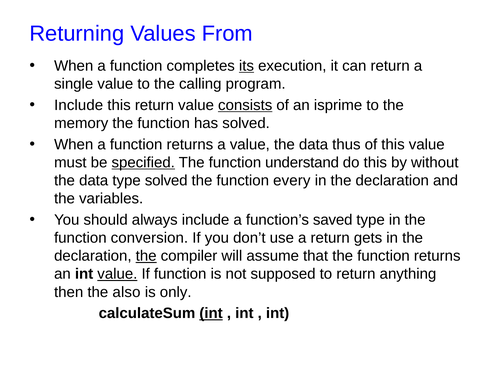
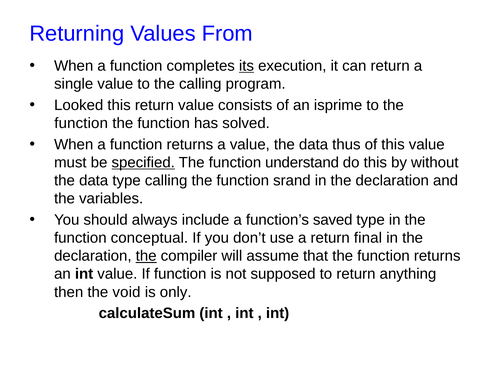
Include: Include -> Looked (79, 105)
consists underline: present -> none (245, 105)
memory: memory -> function (81, 123)
type solved: solved -> calling (166, 181)
every: every -> srand (292, 181)
conversion: conversion -> conceptual (149, 238)
gets: gets -> final (368, 238)
value underline: present -> none (117, 274)
also: also -> void (127, 292)
int underline: present -> none (211, 313)
